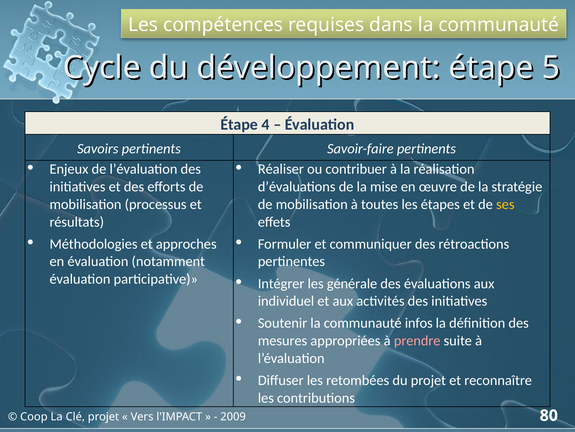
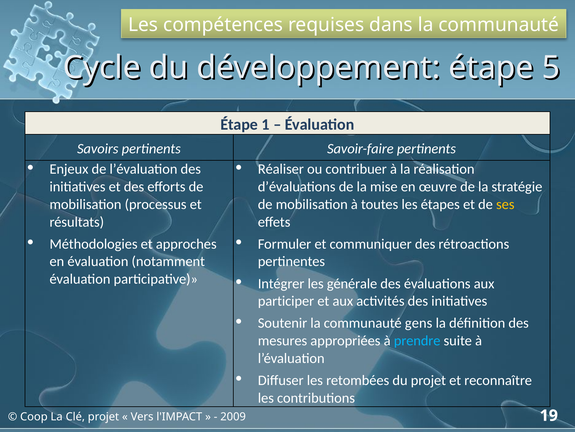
4: 4 -> 1 (266, 124)
individuel: individuel -> participer (286, 301)
infos: infos -> gens (419, 323)
prendre colour: pink -> light blue (417, 340)
80: 80 -> 19 (549, 415)
